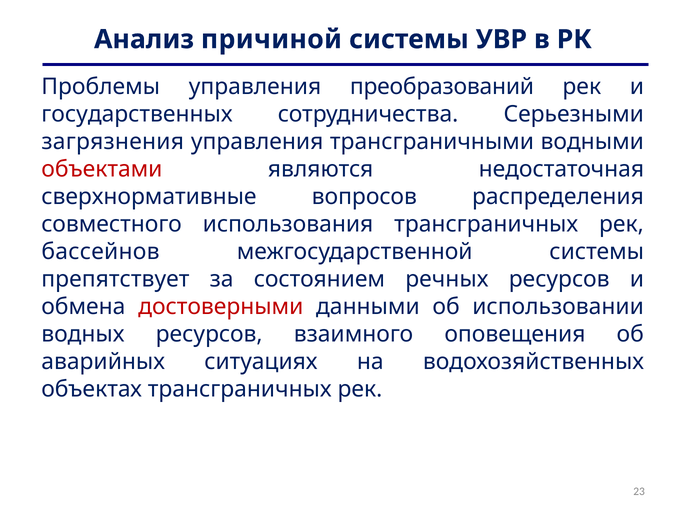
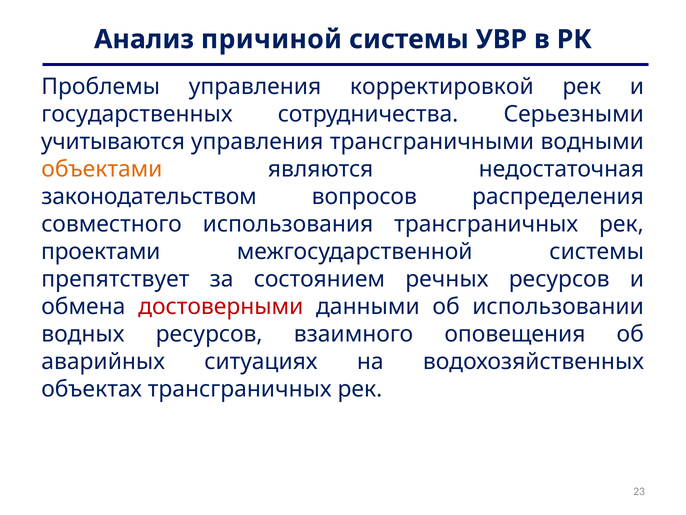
преобразований: преобразований -> корректировкой (442, 87)
загрязнения: загрязнения -> учитываются (113, 142)
объектами colour: red -> orange (102, 169)
сверхнормативные: сверхнормативные -> законодательством (149, 197)
бассейнов: бассейнов -> проектами (101, 251)
